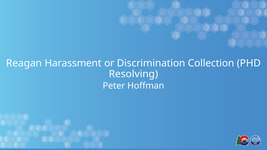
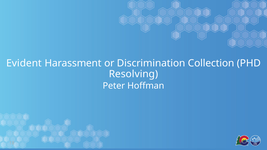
Reagan: Reagan -> Evident (24, 63)
